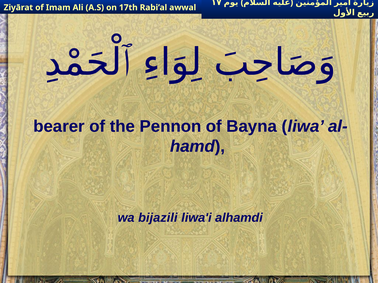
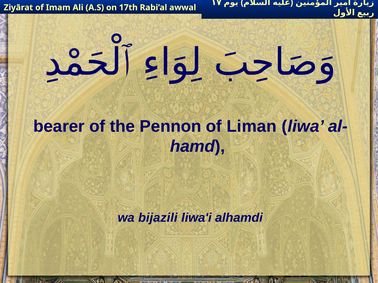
Bayna: Bayna -> Liman (252, 127)
